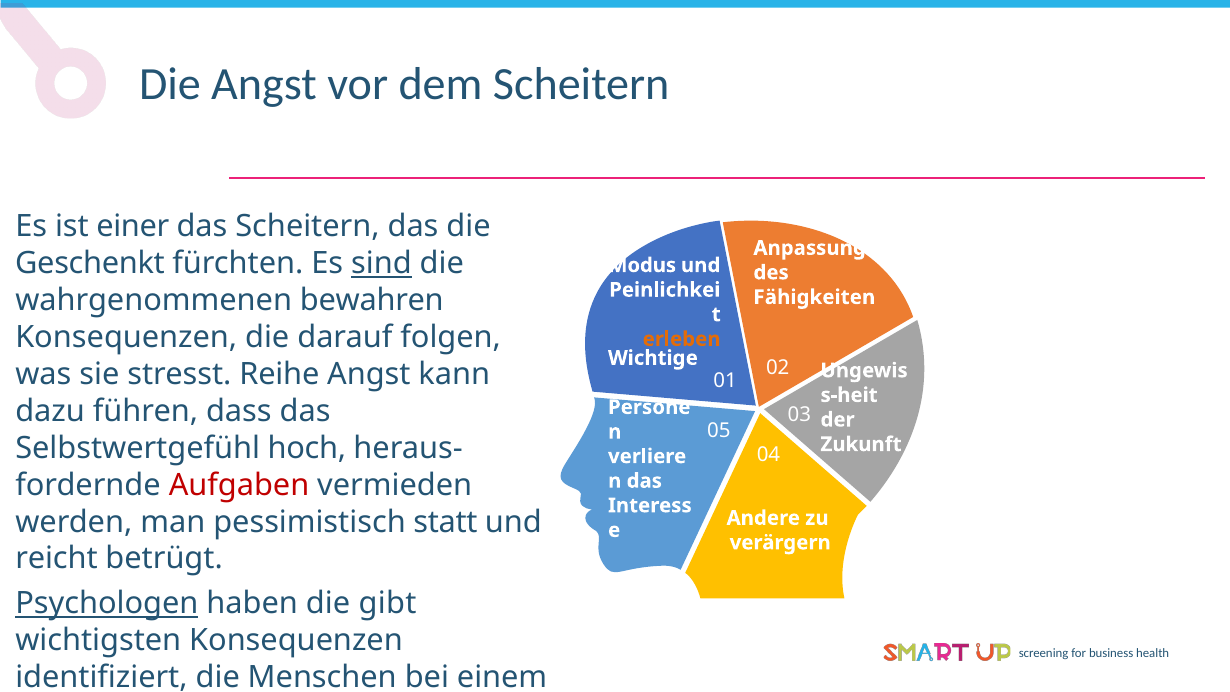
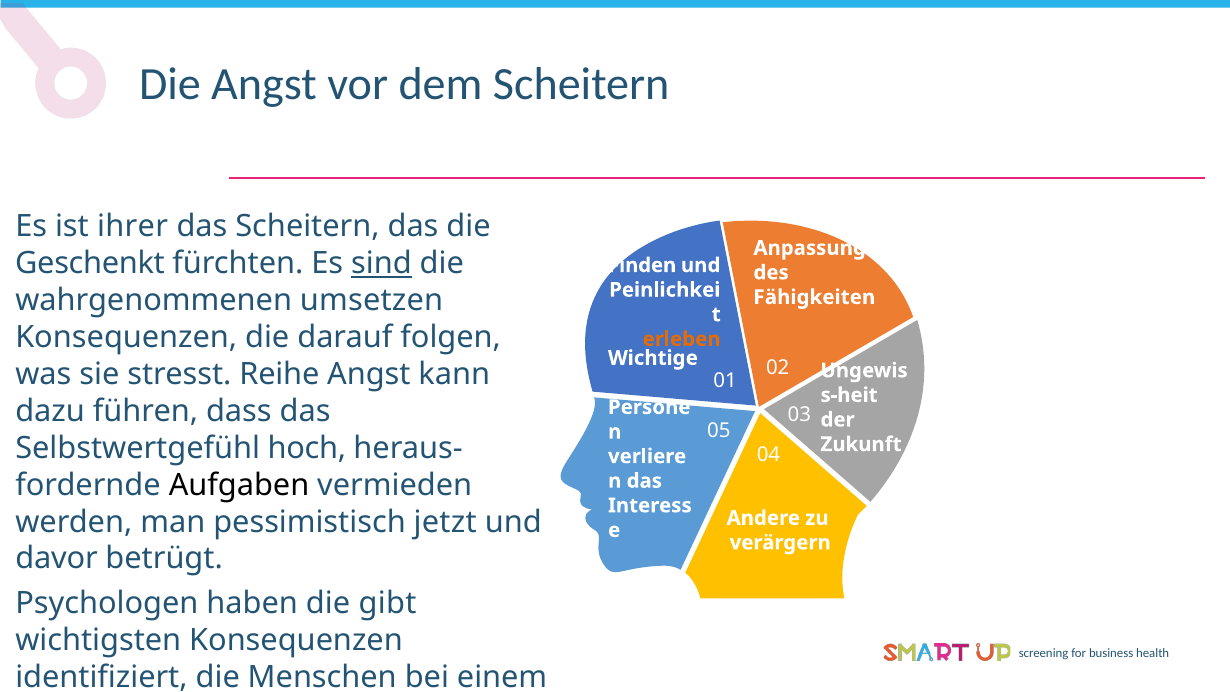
einer: einer -> ihrer (133, 227)
Modus: Modus -> Finden (642, 265)
bewahren: bewahren -> umsetzen (372, 300)
Aufgaben colour: red -> black (239, 485)
statt: statt -> jetzt (445, 522)
reicht: reicht -> davor (57, 559)
Psychologen underline: present -> none (107, 603)
